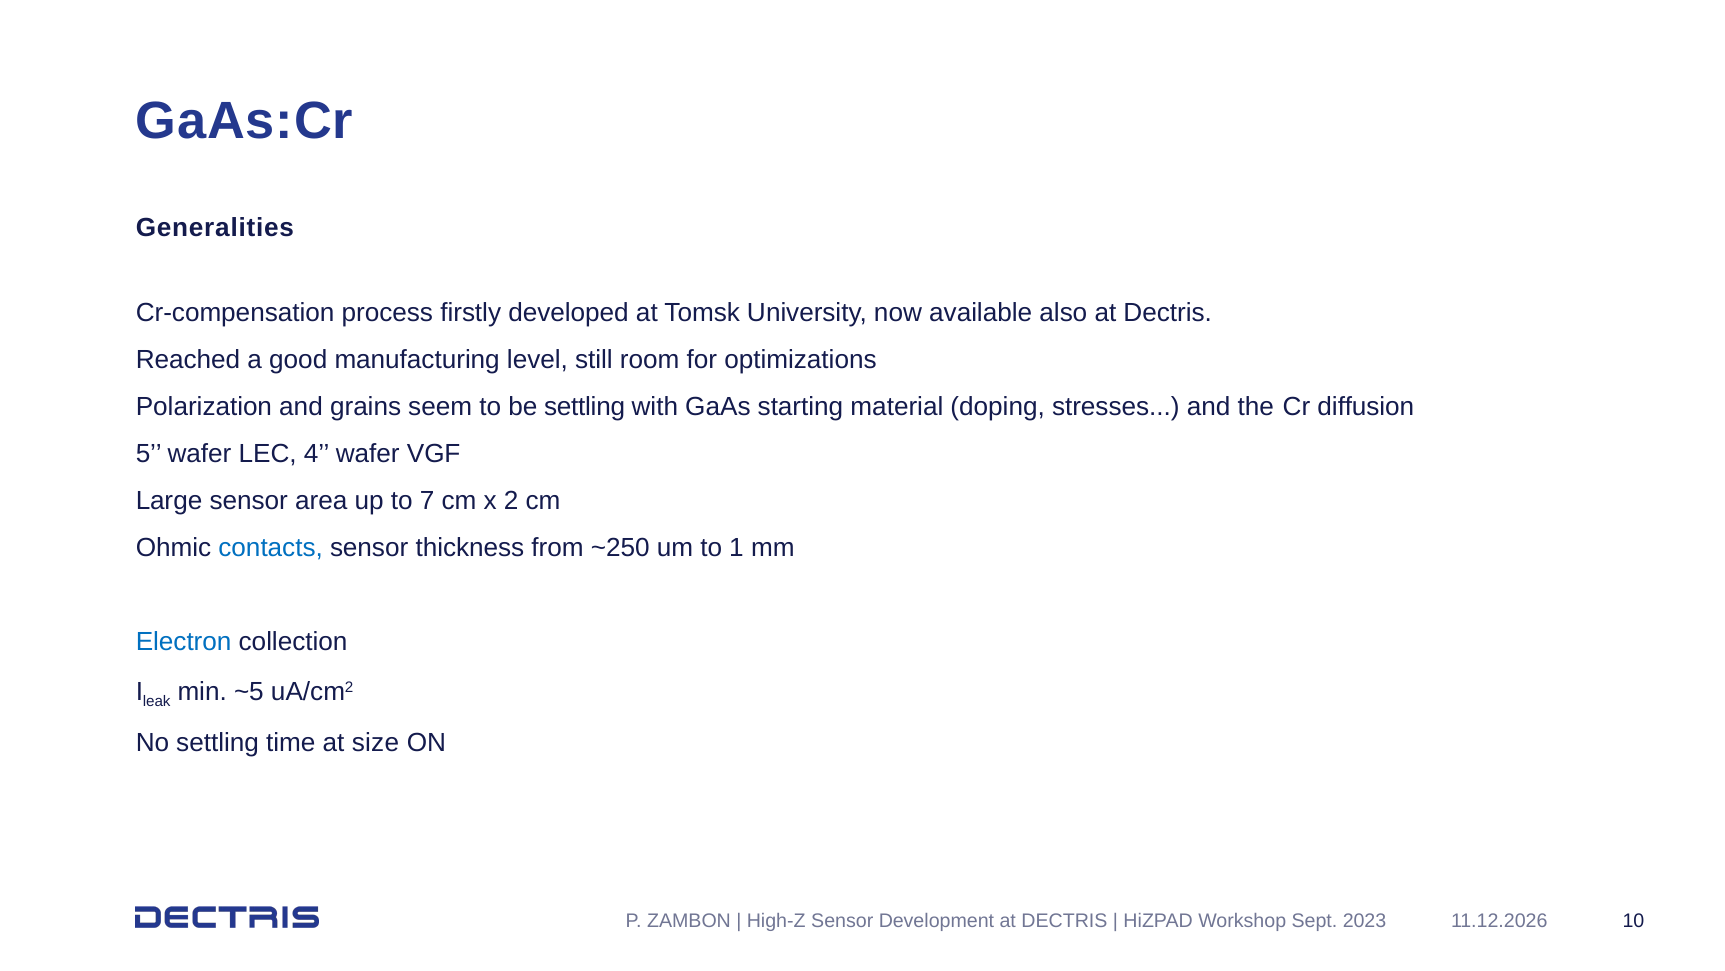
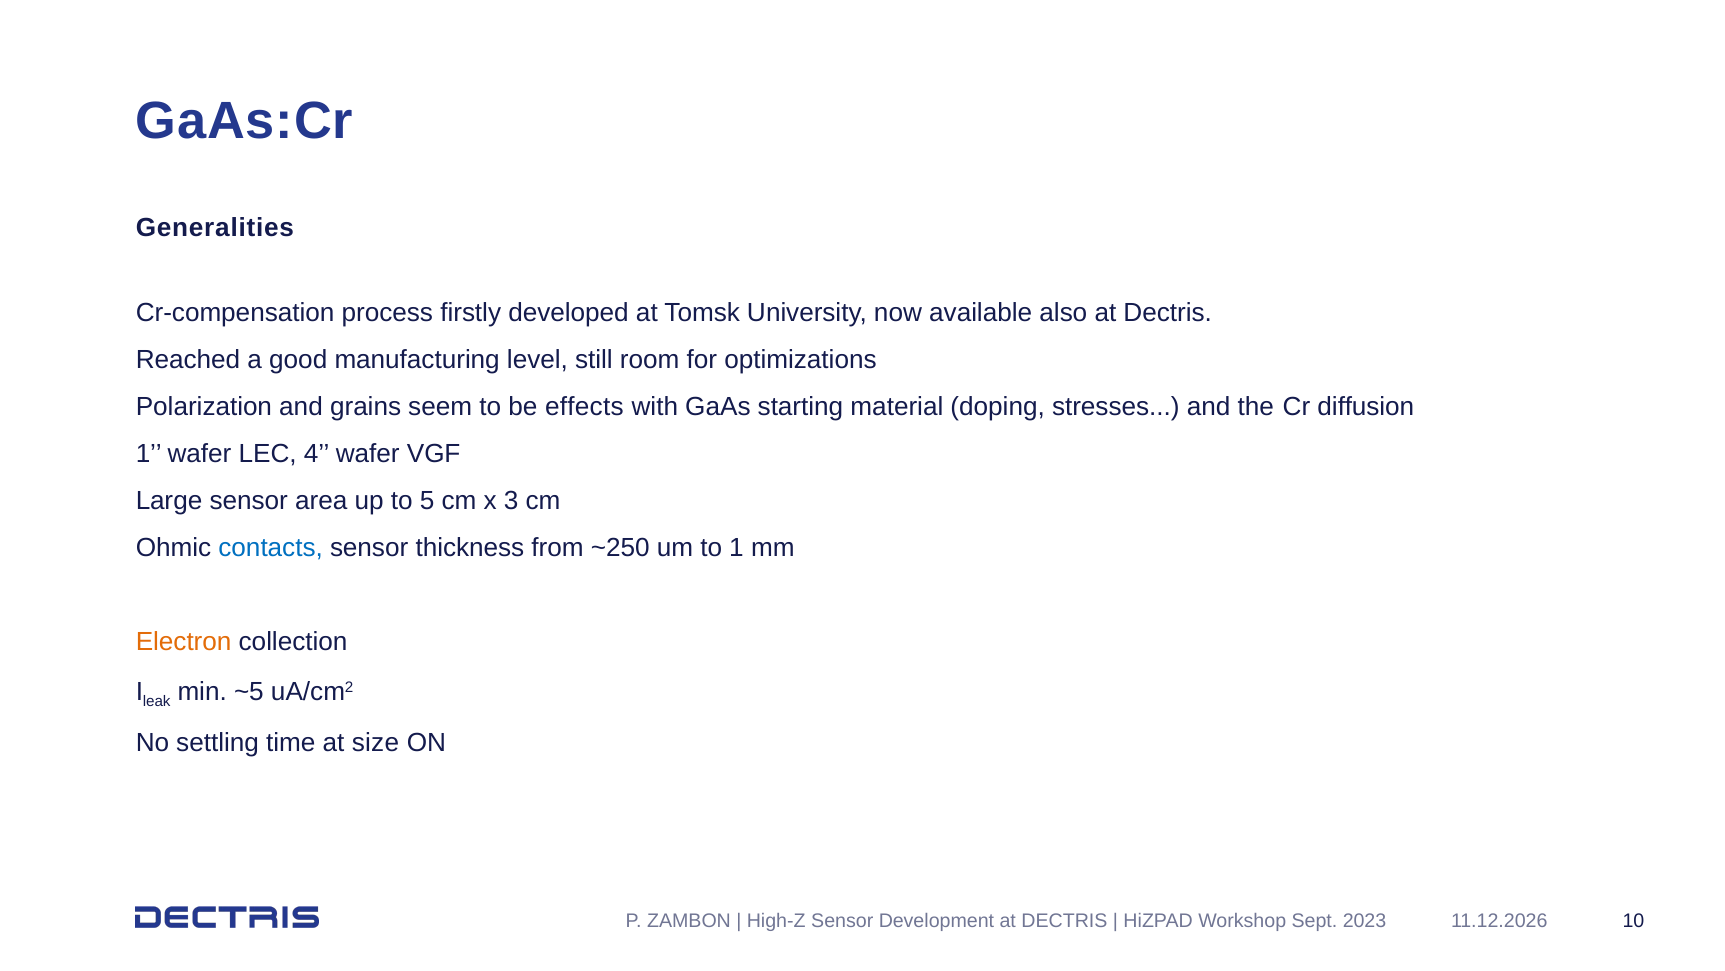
be settling: settling -> effects (584, 406)
5: 5 -> 1 (149, 454)
7: 7 -> 5 (427, 501)
2: 2 -> 3 (511, 501)
Electron colour: blue -> orange (184, 642)
